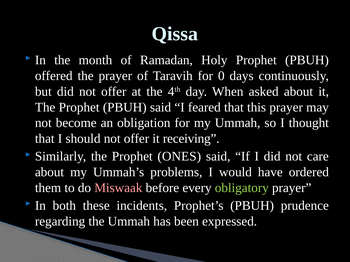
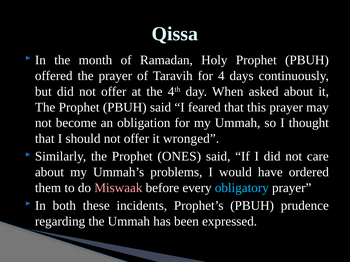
0: 0 -> 4 (221, 76)
receiving: receiving -> wronged (191, 139)
obligatory colour: light green -> light blue (242, 188)
